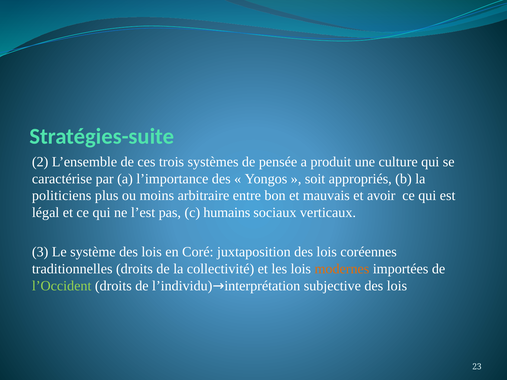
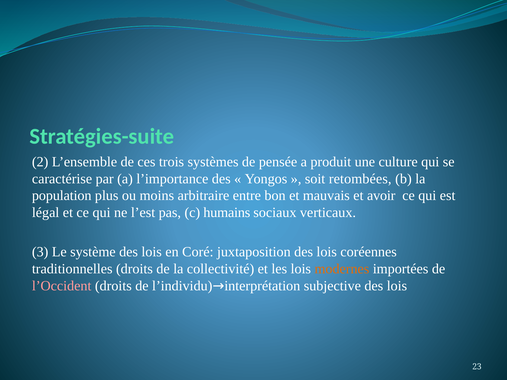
appropriés: appropriés -> retombées (360, 179)
politiciens: politiciens -> population (62, 196)
l’Occident colour: light green -> pink (62, 286)
